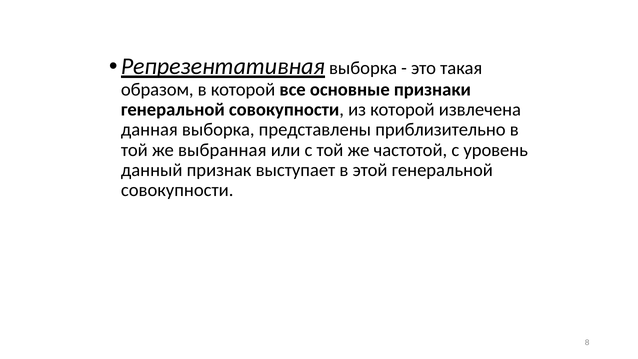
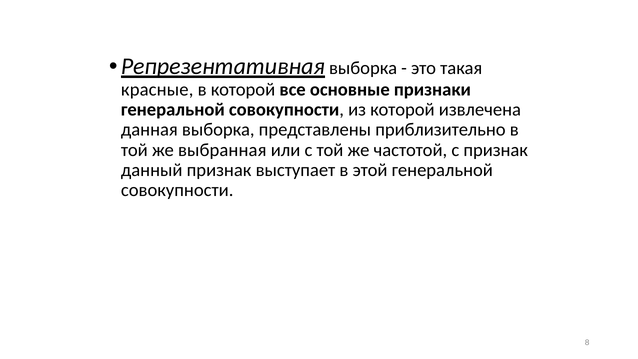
образом: образом -> красные (157, 90)
с уровень: уровень -> признак (496, 150)
